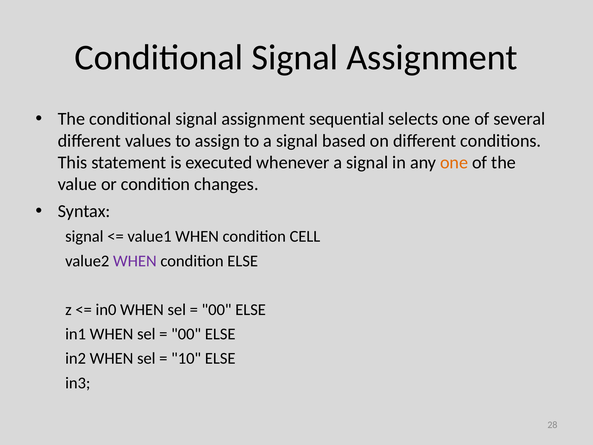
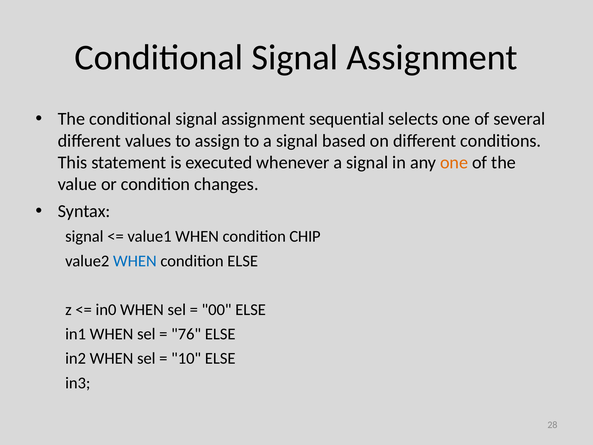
CELL: CELL -> CHIP (305, 236)
WHEN colour: purple -> blue (135, 261)
00: 00 -> 76 (186, 334)
